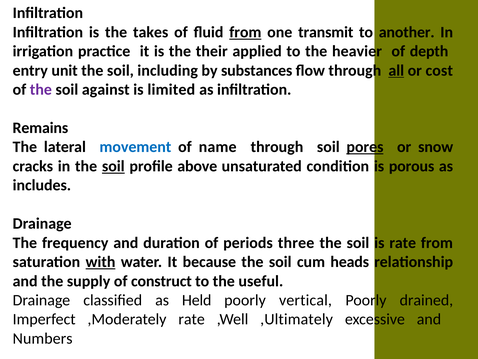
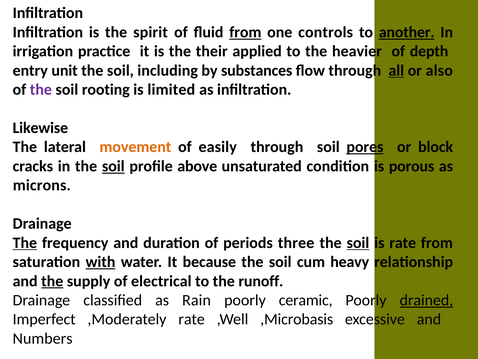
takes: takes -> spirit (151, 32)
transmit: transmit -> controls (326, 32)
another underline: none -> present (407, 32)
cost: cost -> also (439, 70)
against: against -> rooting (106, 89)
Remains: Remains -> Likewise (40, 128)
movement colour: blue -> orange (135, 147)
name: name -> easily (218, 147)
snow: snow -> block (436, 147)
includes: includes -> microns (42, 185)
The underline: none -> present (25, 242)
soil underline: none -> present (358, 242)
heads: heads -> heavy (350, 262)
the underline: none -> present (52, 281)
construct: construct -> electrical (161, 281)
useful: useful -> runoff (261, 281)
Held: Held -> Rain (197, 300)
vertical: vertical -> ceramic (306, 300)
drained underline: none -> present (426, 300)
,Ultimately: ,Ultimately -> ,Microbasis (297, 319)
